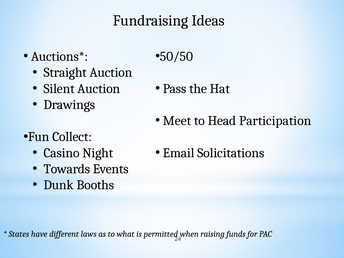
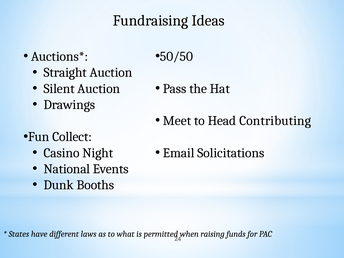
Participation: Participation -> Contributing (275, 121)
Towards: Towards -> National (67, 169)
